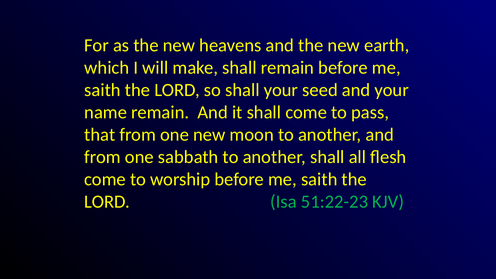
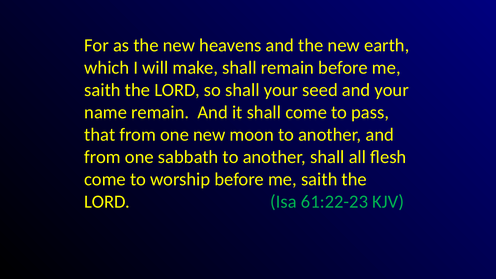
51:22-23: 51:22-23 -> 61:22-23 (335, 202)
